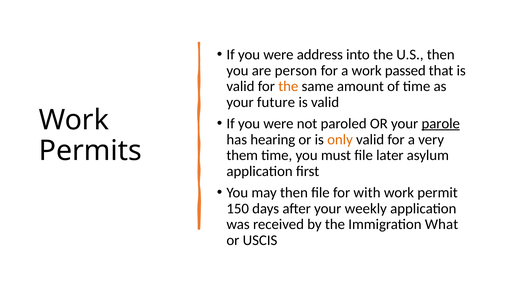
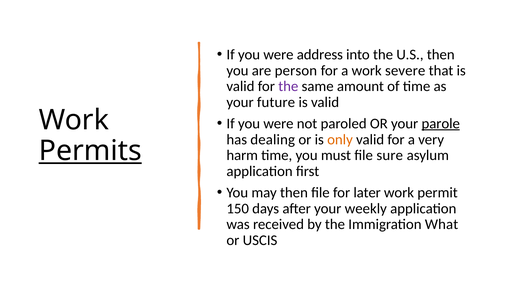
passed: passed -> severe (405, 71)
the colour: orange -> purple (288, 86)
hearing: hearing -> dealing (273, 140)
Permits underline: none -> present (90, 151)
them: them -> harm (242, 156)
later: later -> sure (390, 156)
with: with -> later (367, 193)
